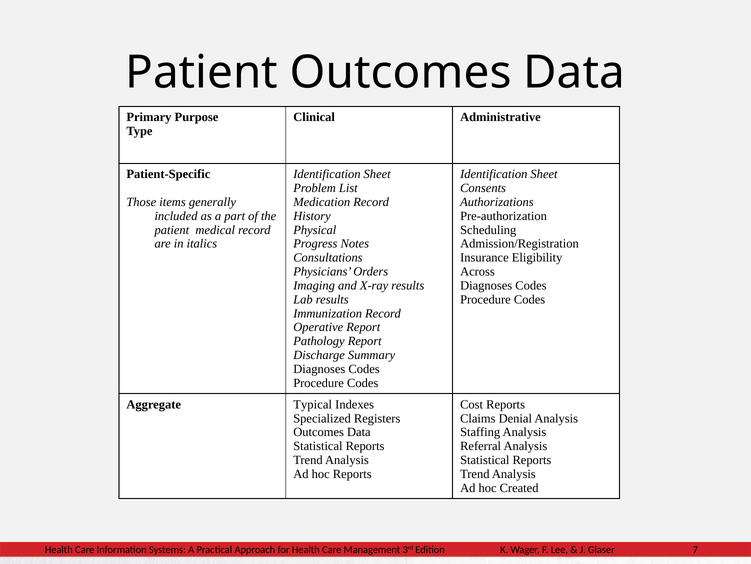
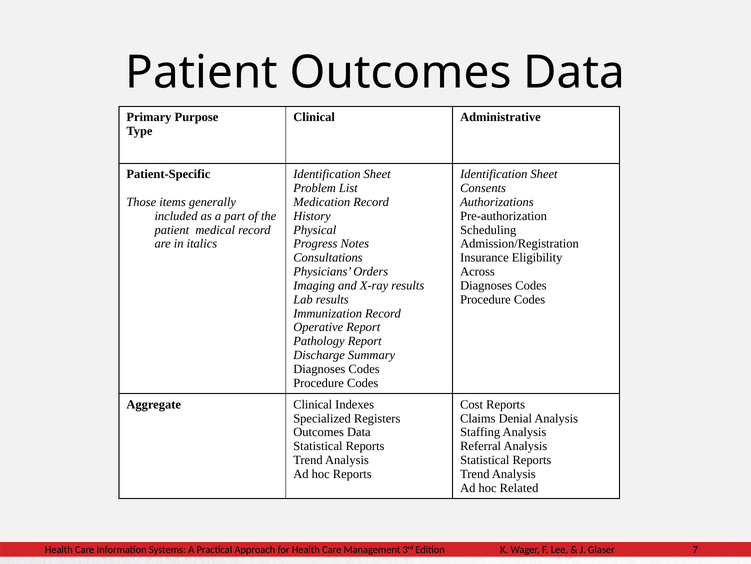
Aggregate Typical: Typical -> Clinical (313, 404)
Created: Created -> Related (519, 487)
